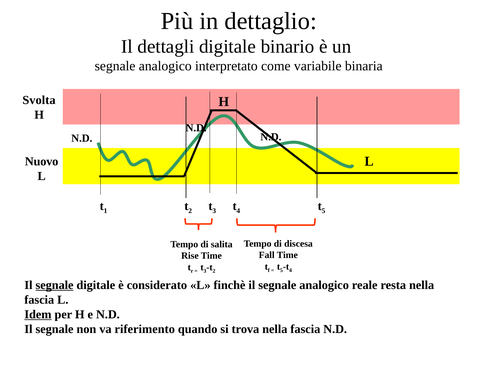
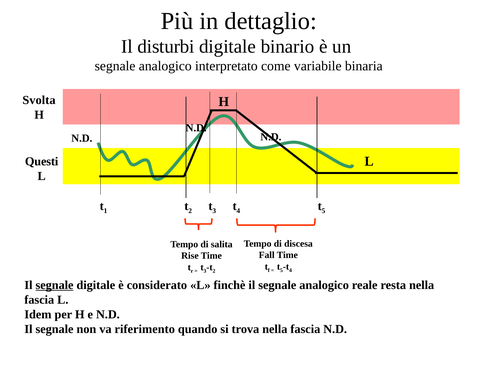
dettagli: dettagli -> disturbi (166, 47)
Nuovo: Nuovo -> Questi (42, 161)
Idem underline: present -> none (38, 314)
